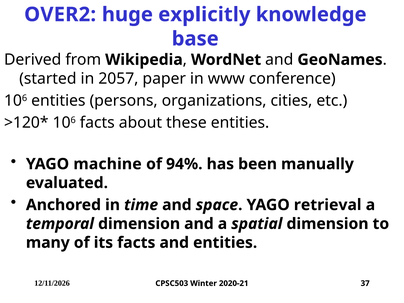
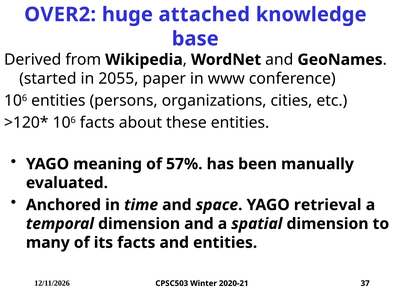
explicitly: explicitly -> attached (204, 15)
2057: 2057 -> 2055 (118, 79)
machine: machine -> meaning (108, 164)
94%: 94% -> 57% (184, 164)
